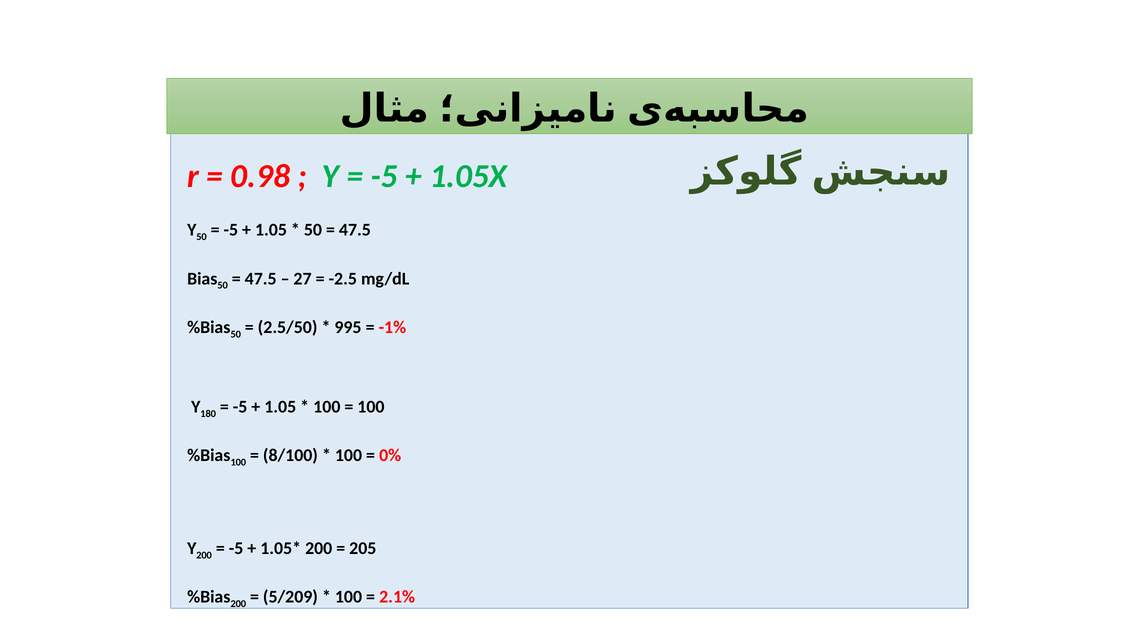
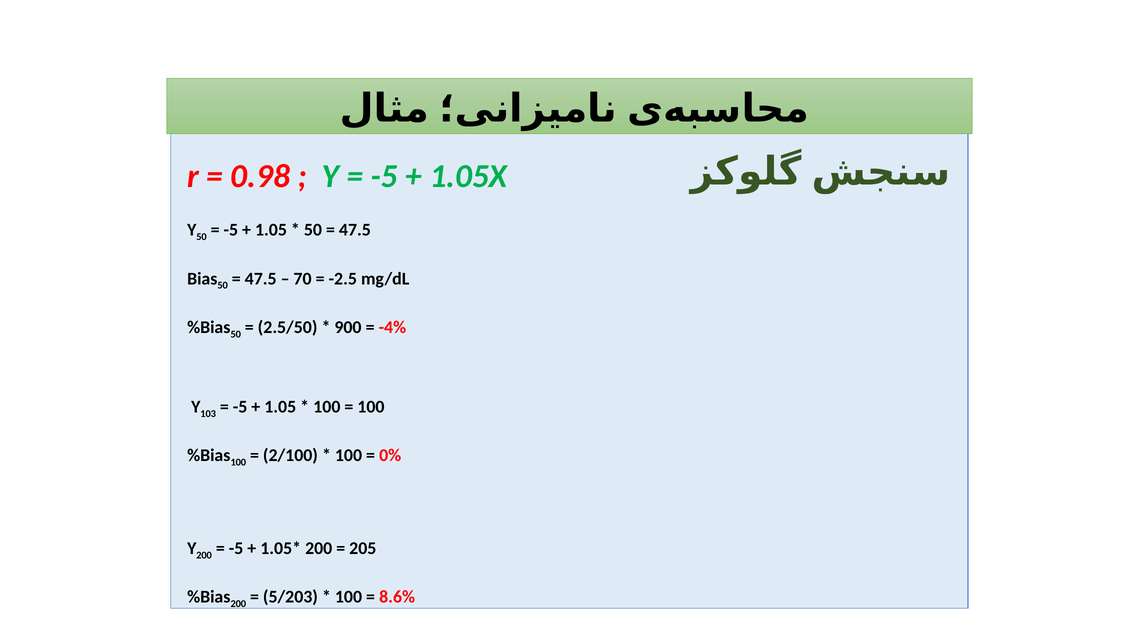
27: 27 -> 70 (303, 278)
995: 995 -> 900 (348, 327)
-1%: -1% -> -4% (392, 327)
180: 180 -> 103 (208, 414)
8/100: 8/100 -> 2/100 (290, 455)
5/209: 5/209 -> 5/203 (290, 596)
2.1%: 2.1% -> 8.6% (397, 596)
